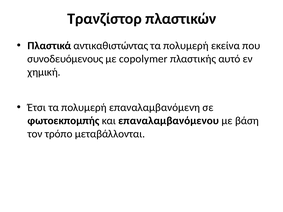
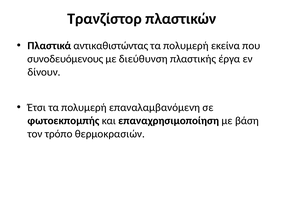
copolymer: copolymer -> διεύθυνση (143, 59)
αυτό: αυτό -> έργα (229, 59)
χημική: χημική -> δίνουν (44, 72)
επαναλαμβανόμενου: επαναλαμβανόμενου -> επαναχρησιμοποίηση (169, 121)
μεταβάλλονται: μεταβάλλονται -> θερμοκρασιών (110, 134)
